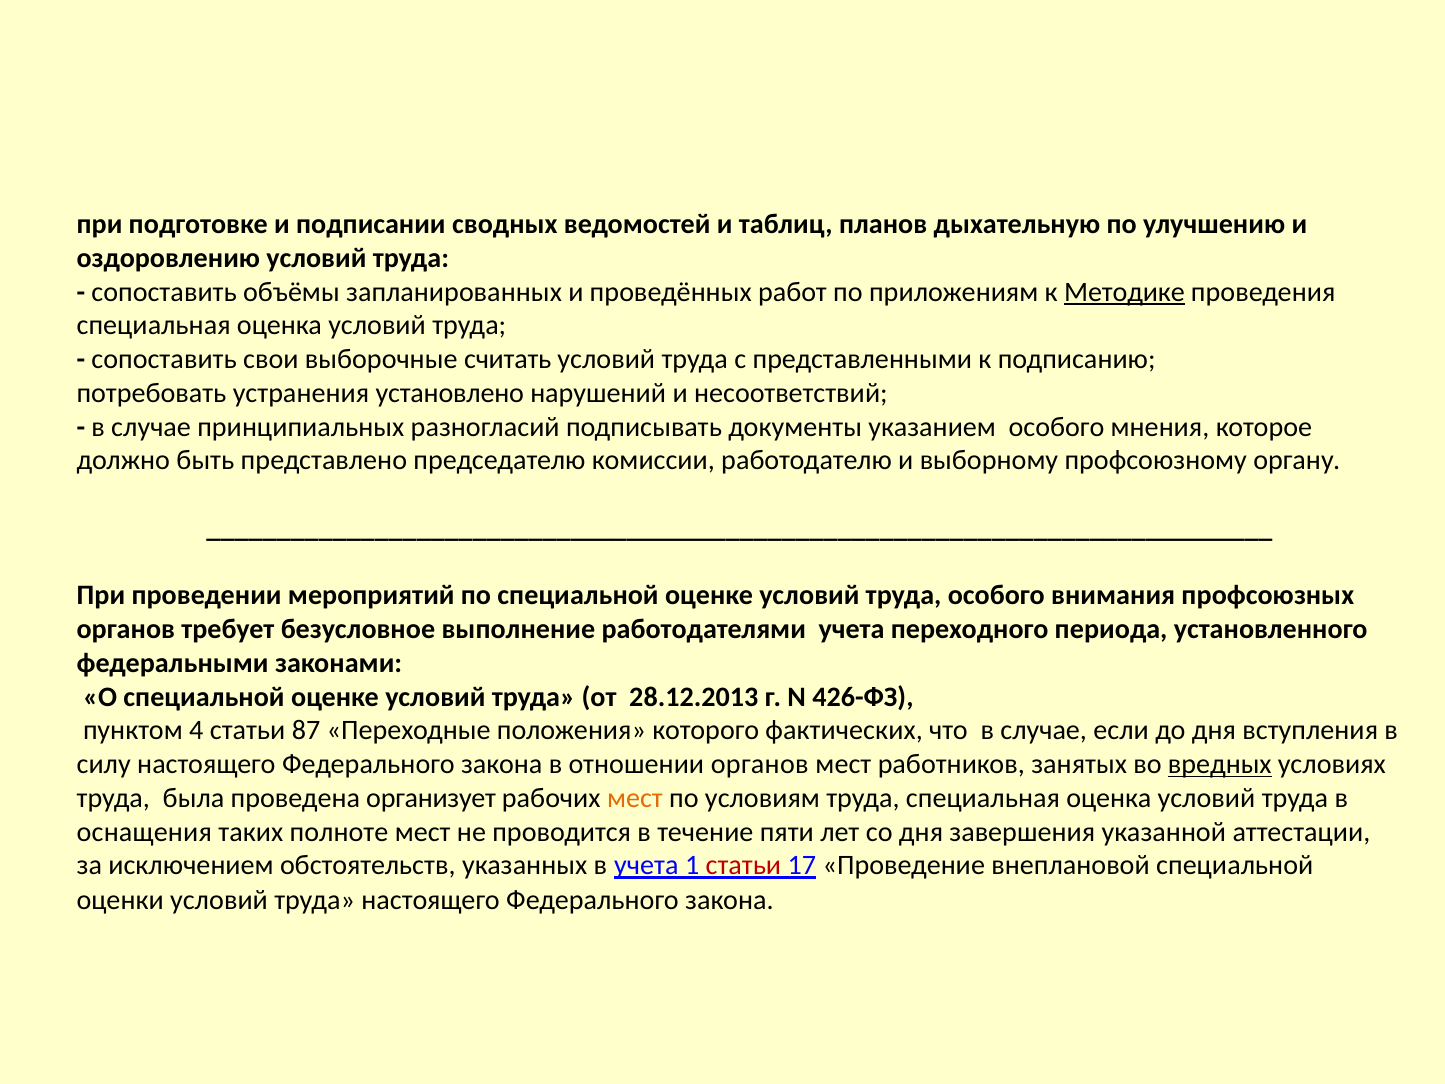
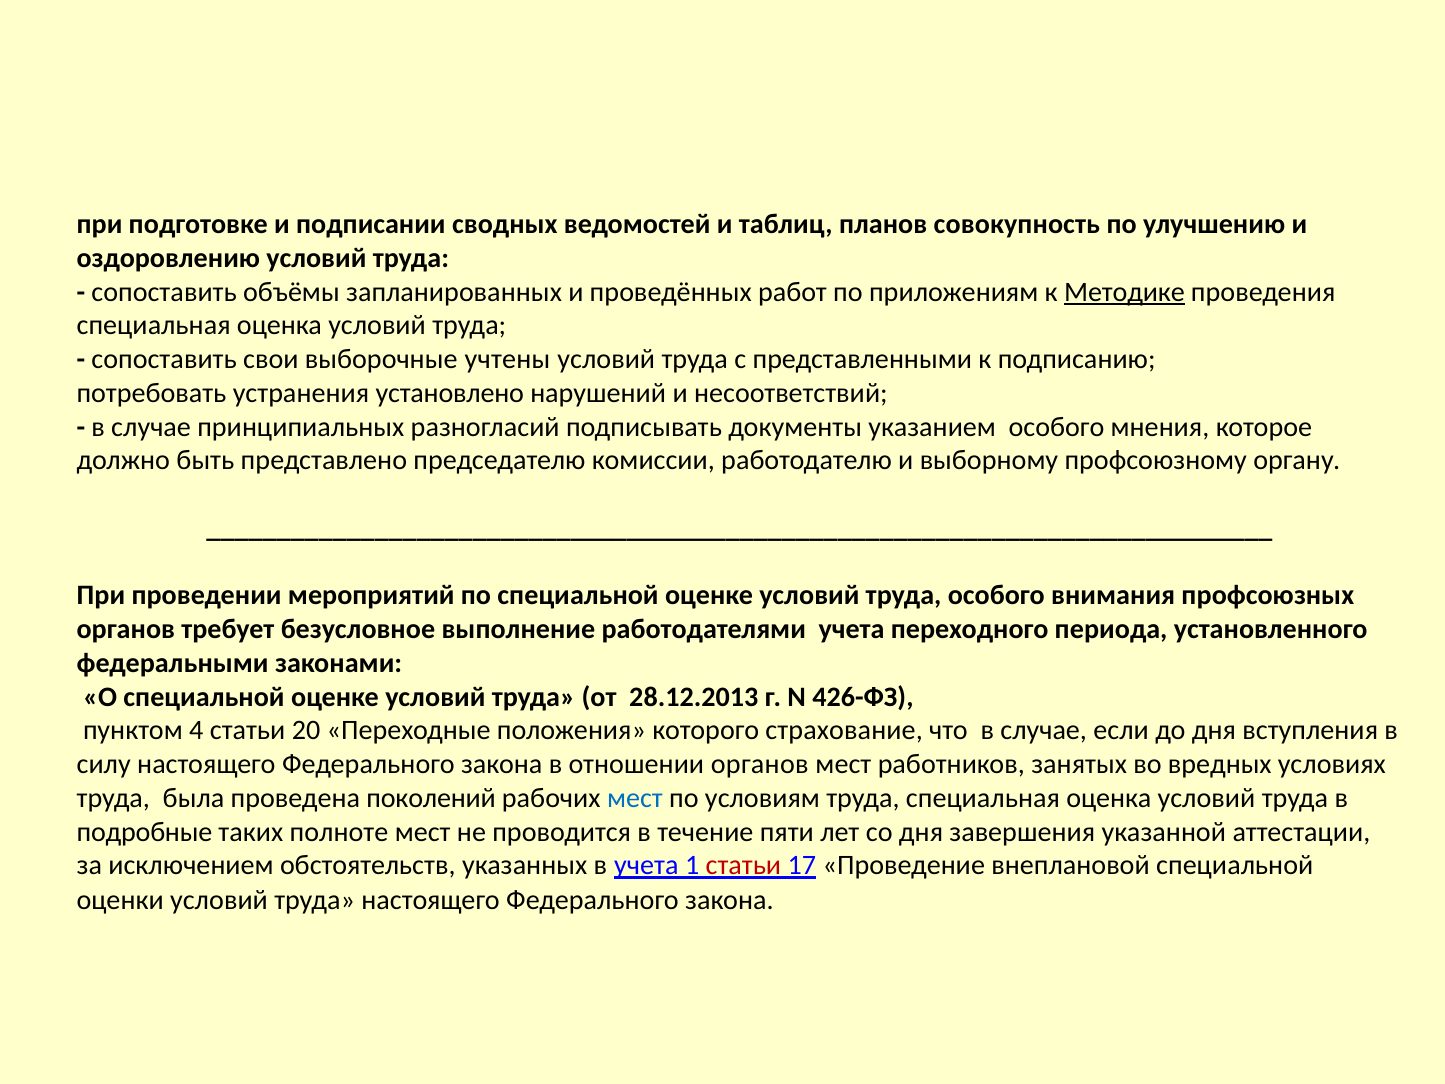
дыхательную: дыхательную -> совокупность (1017, 224)
считать: считать -> учтены (508, 359)
87: 87 -> 20 (306, 730)
фактических: фактических -> страхование (844, 730)
вредных underline: present -> none (1220, 764)
организует: организует -> поколений (431, 798)
мест colour: orange -> blue (635, 798)
оснащения: оснащения -> подробные (144, 832)
